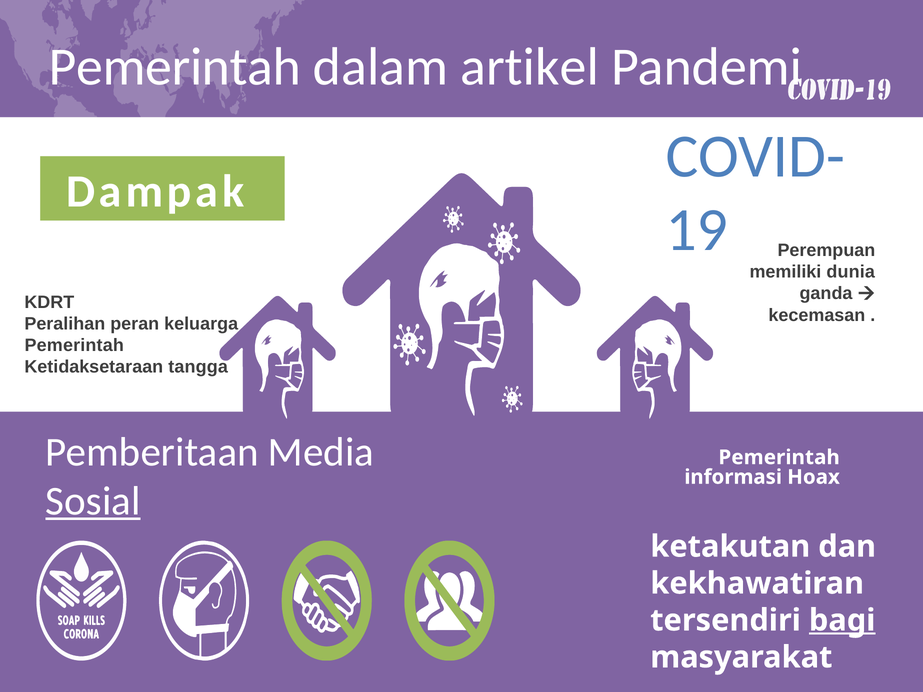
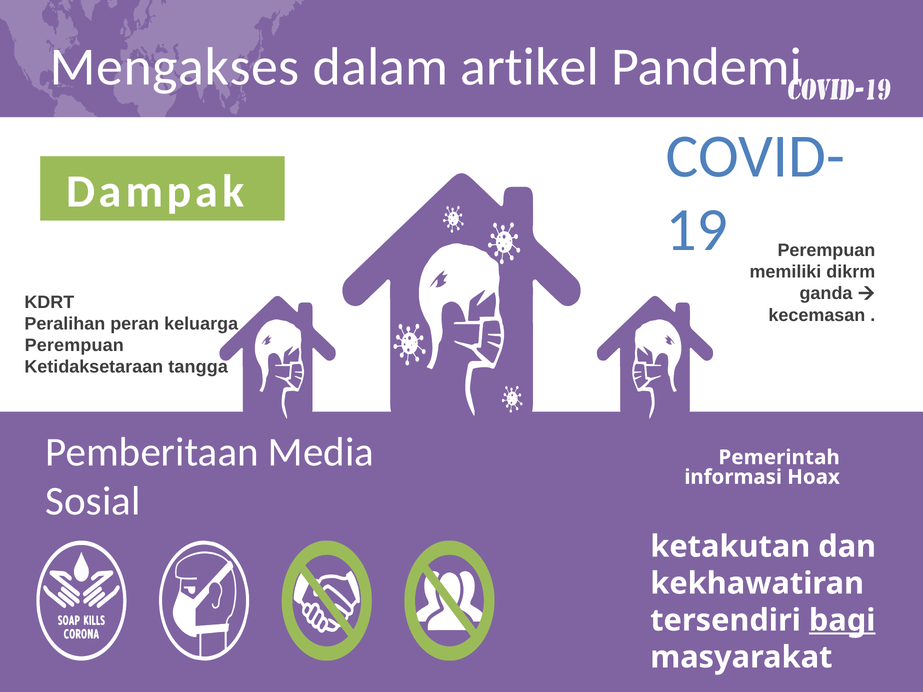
Pemerintah: Pemerintah -> Mengakses (175, 67)
dunia: dunia -> dikrm (851, 272)
Pemerintah: Pemerintah -> Perempuan (74, 345)
Sosial underline: present -> none (93, 501)
